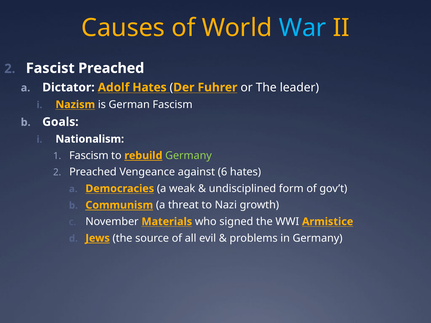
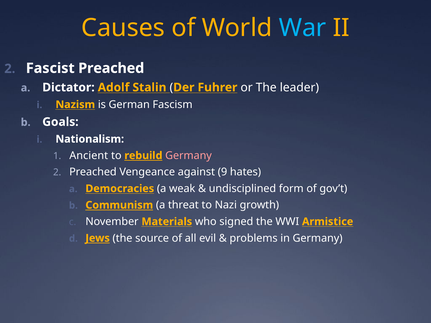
Adolf Hates: Hates -> Stalin (149, 87)
Fascism: Fascism -> Ancient (89, 156)
Germany colour: light green -> pink (189, 156)
6: 6 -> 9 (223, 172)
